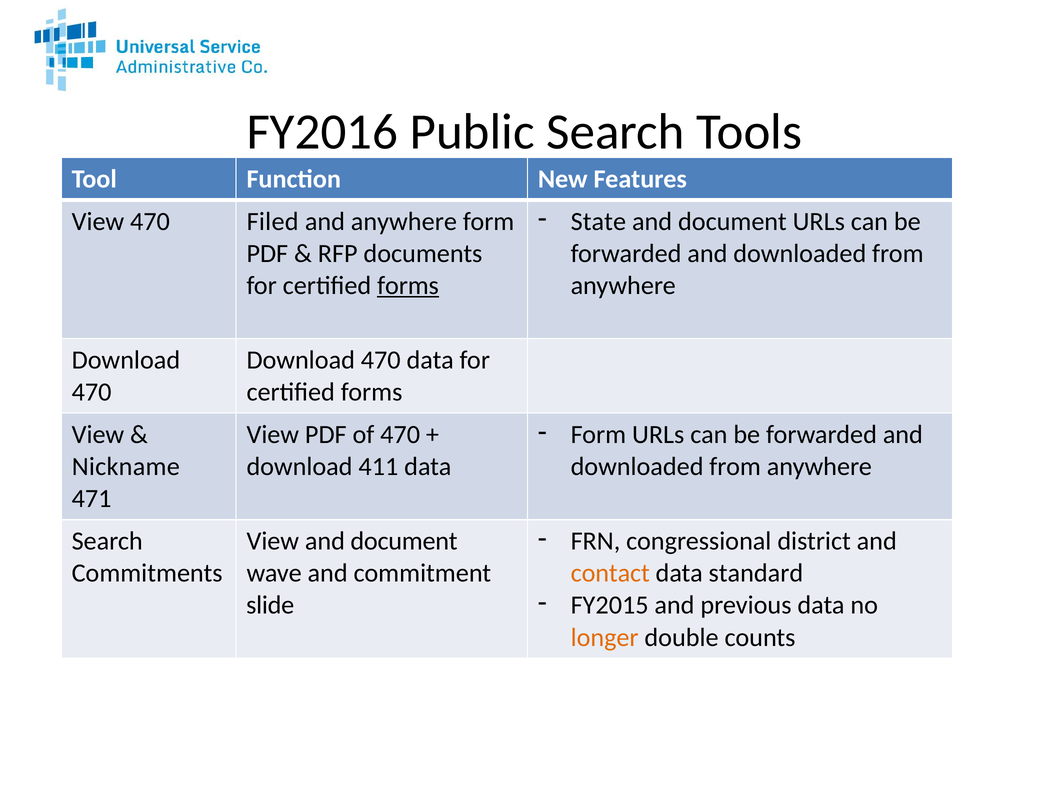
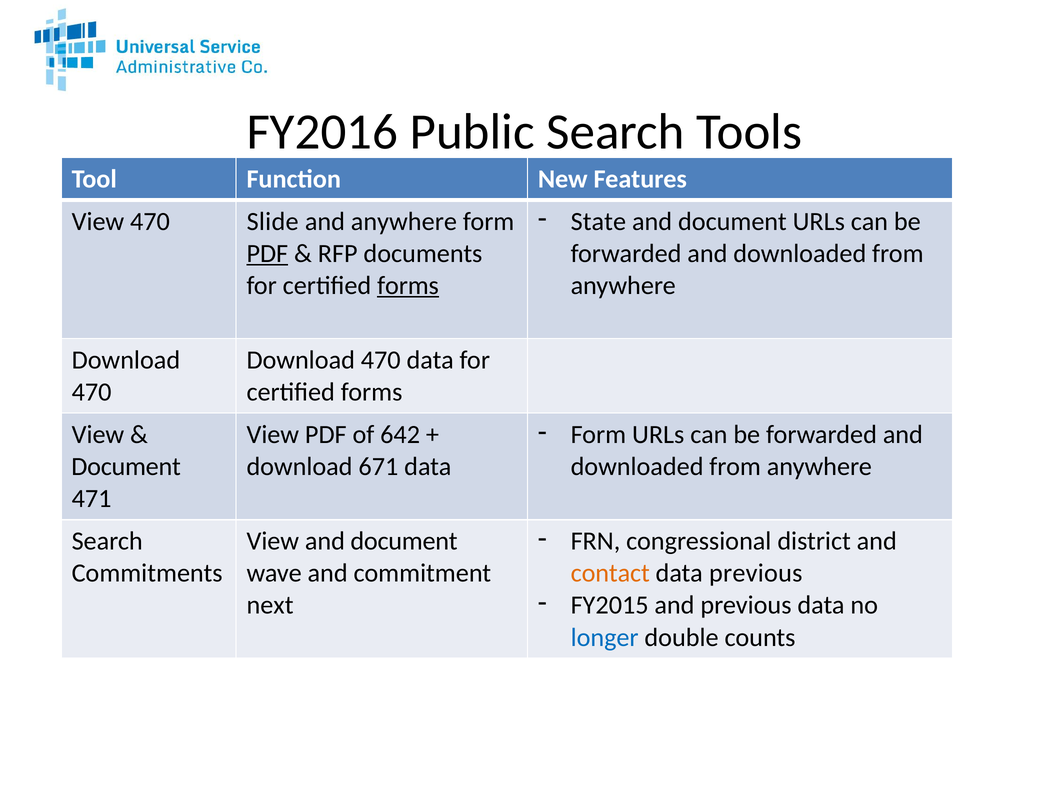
Filed: Filed -> Slide (273, 221)
PDF underline: none -> present (267, 253)
of 470: 470 -> 642 (400, 435)
Nickname: Nickname -> Document (126, 467)
411: 411 -> 671 (378, 467)
data standard: standard -> previous (756, 573)
slide: slide -> next (270, 605)
longer colour: orange -> blue (605, 637)
